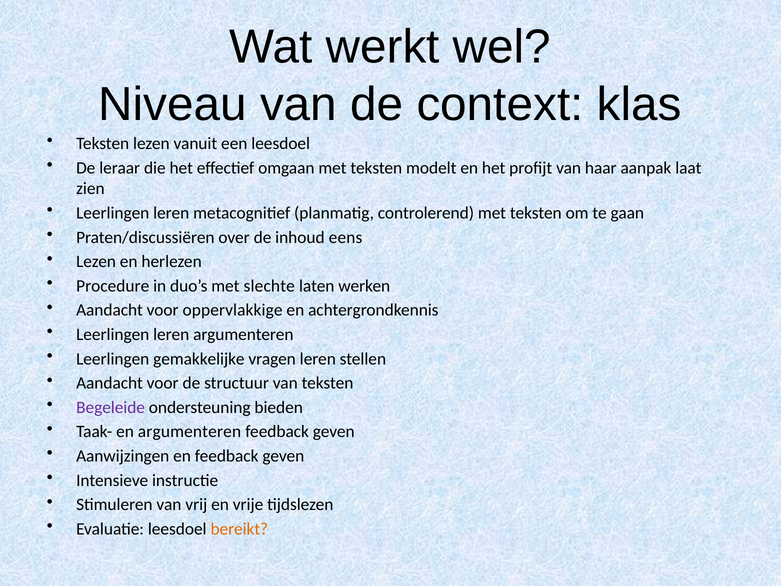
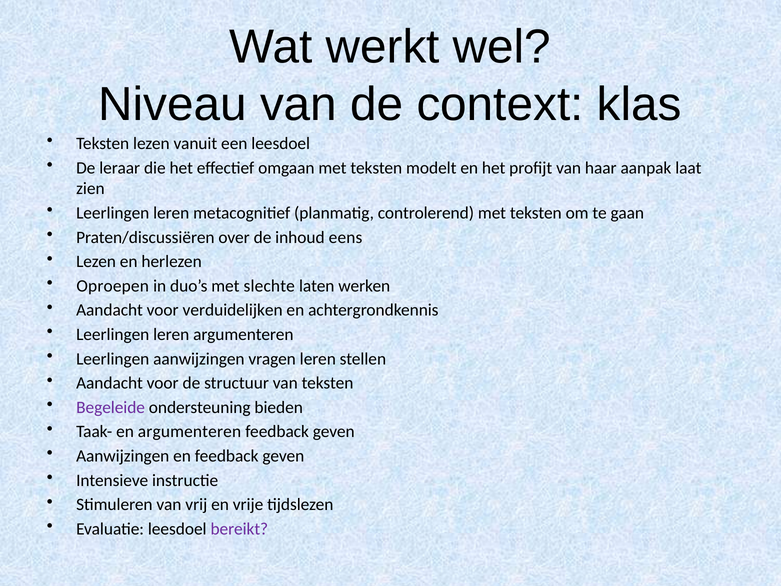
Procedure: Procedure -> Oproepen (113, 286)
oppervlakkige: oppervlakkige -> verduidelijken (233, 310)
Leerlingen gemakkelijke: gemakkelijke -> aanwijzingen (199, 359)
bereikt colour: orange -> purple (239, 529)
